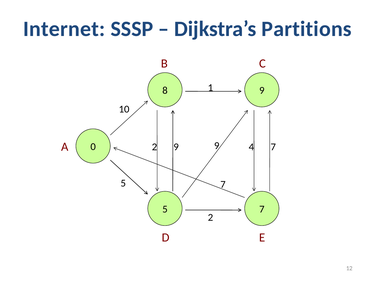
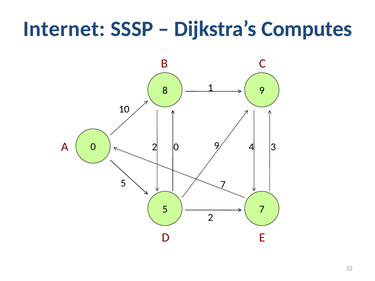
Partitions: Partitions -> Computes (307, 29)
2 9: 9 -> 0 (176, 147)
4 7: 7 -> 3 (273, 147)
